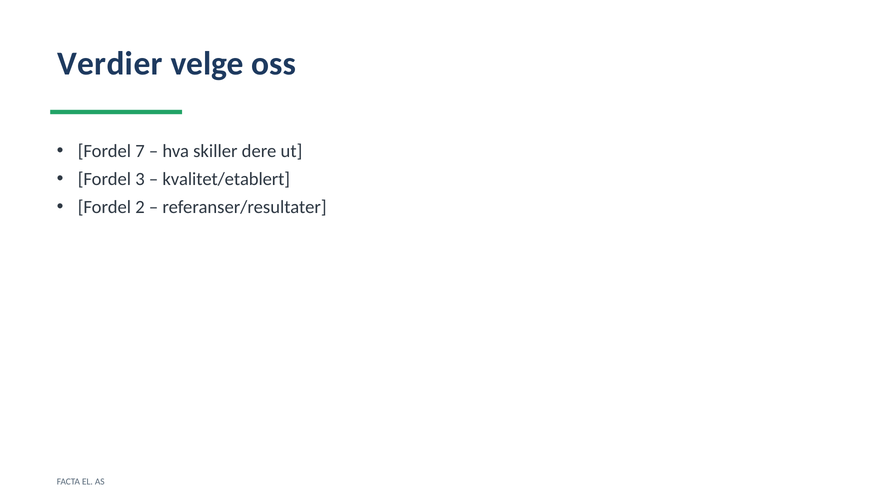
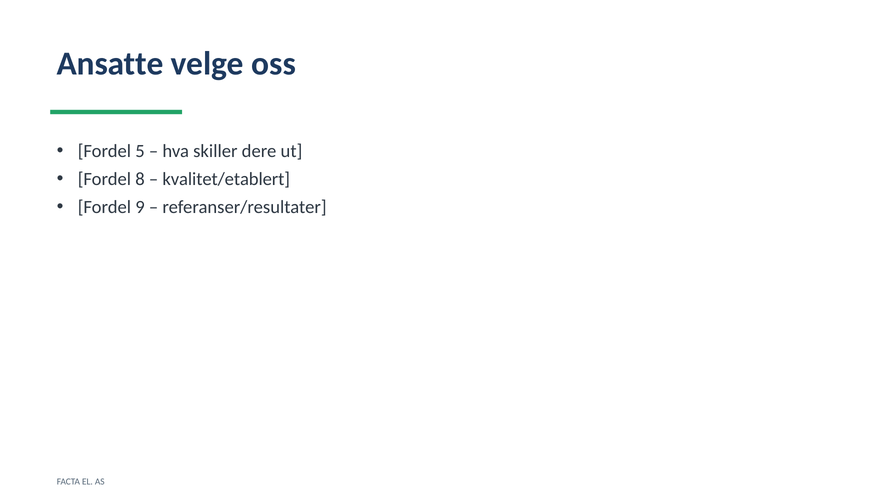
Verdier: Verdier -> Ansatte (110, 64)
7: 7 -> 5 (140, 151)
3: 3 -> 8 (140, 179)
2: 2 -> 9 (140, 207)
